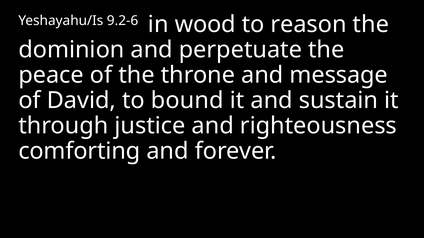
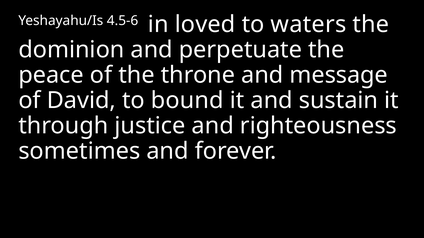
9.2-6: 9.2-6 -> 4.5-6 (123, 21)
wood: wood -> loved (205, 24)
reason: reason -> waters (308, 24)
comforting: comforting -> sometimes (79, 152)
